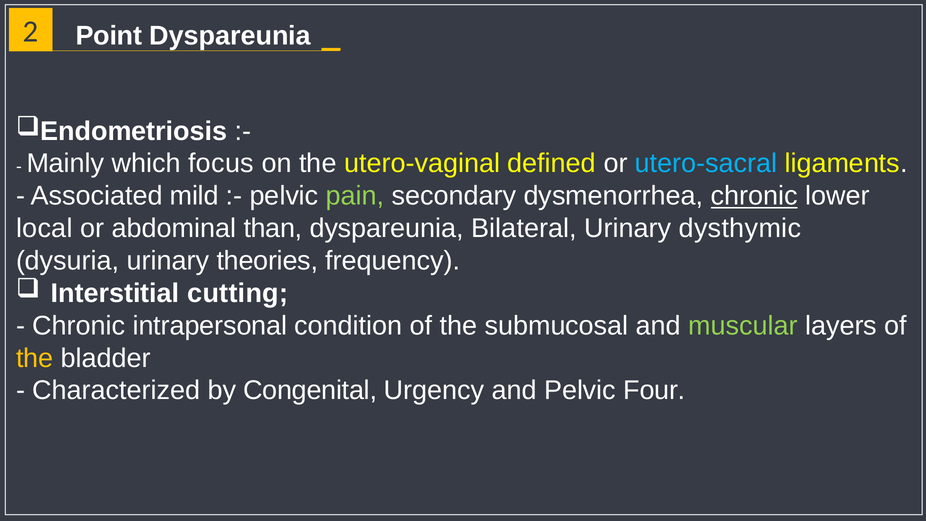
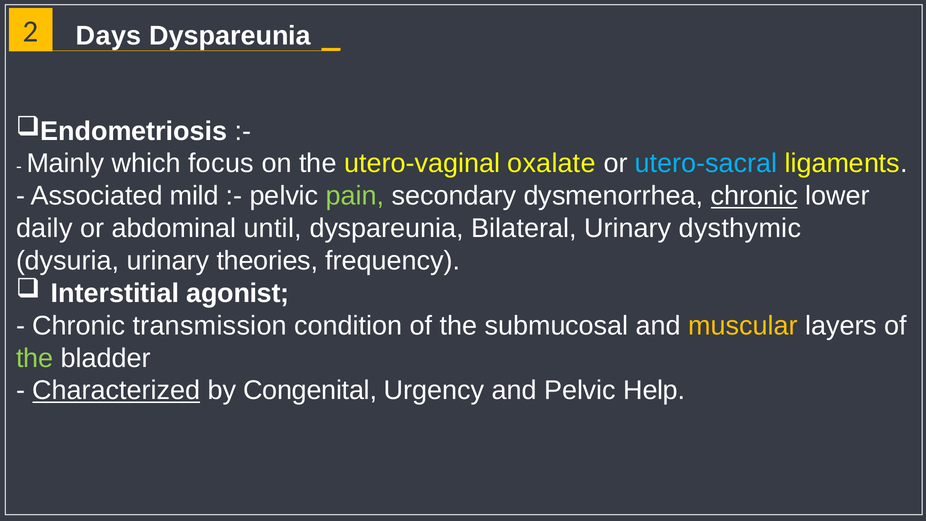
Point: Point -> Days (109, 36)
defined: defined -> oxalate (552, 163)
local: local -> daily (44, 228)
than: than -> until (273, 228)
cutting: cutting -> agonist (238, 293)
intrapersonal: intrapersonal -> transmission (210, 326)
muscular colour: light green -> yellow (743, 326)
the colour: yellow -> light green (35, 358)
Characterized underline: none -> present (116, 390)
Four: Four -> Help (654, 390)
